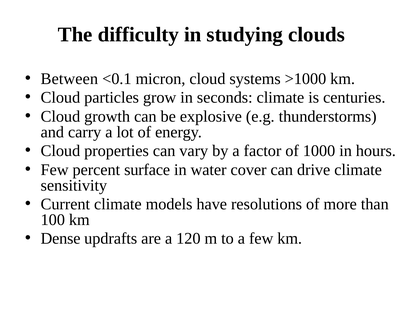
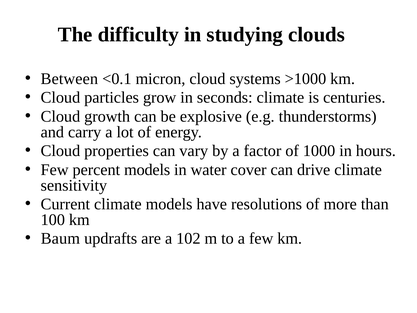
percent surface: surface -> models (147, 170)
Dense: Dense -> Baum (60, 238)
120: 120 -> 102 (188, 238)
